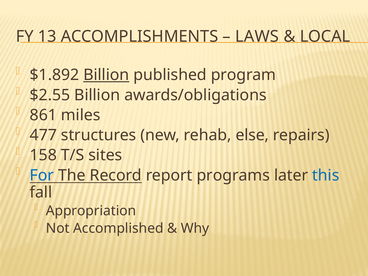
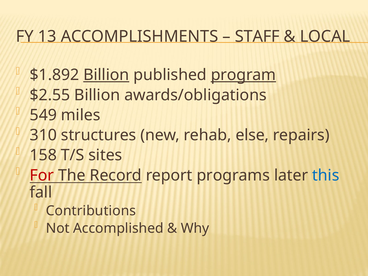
LAWS: LAWS -> STAFF (257, 36)
program underline: none -> present (243, 75)
861: 861 -> 549 (43, 115)
477: 477 -> 310 (43, 135)
For colour: blue -> red (42, 175)
Appropriation: Appropriation -> Contributions (91, 211)
